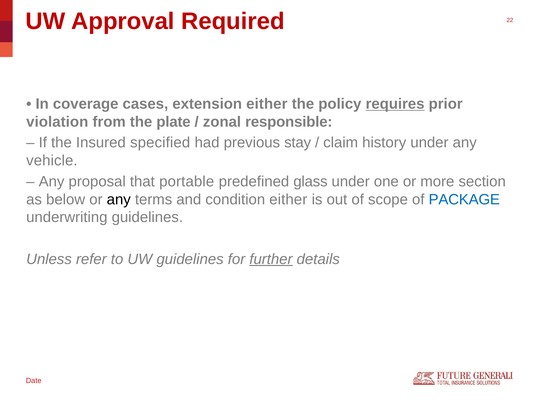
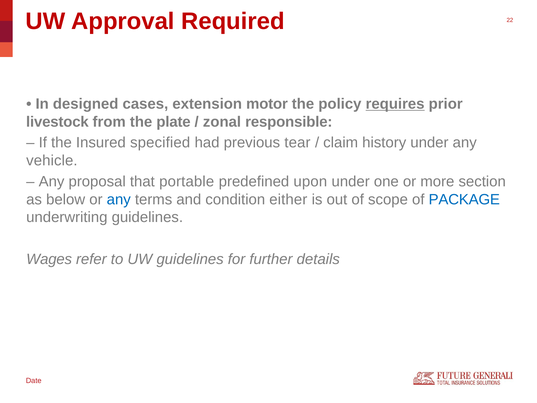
coverage: coverage -> designed (86, 104)
extension either: either -> motor (267, 104)
violation: violation -> livestock (57, 122)
stay: stay -> tear (297, 143)
glass: glass -> upon (310, 181)
any colour: black -> blue (119, 199)
Unless: Unless -> Wages (49, 259)
further underline: present -> none (271, 259)
